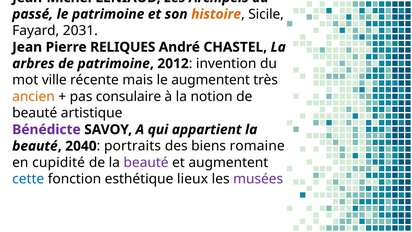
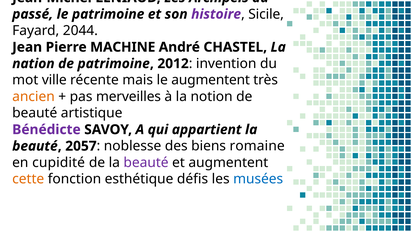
histoire colour: orange -> purple (216, 14)
2031: 2031 -> 2044 (80, 31)
RELIQUES: RELIQUES -> MACHINE (123, 47)
arbres: arbres -> nation (33, 64)
consulaire: consulaire -> merveilles (128, 97)
2040: 2040 -> 2057 (81, 146)
portraits: portraits -> noblesse (133, 146)
cette colour: blue -> orange (28, 179)
lieux: lieux -> défis (193, 179)
musées colour: purple -> blue (258, 179)
